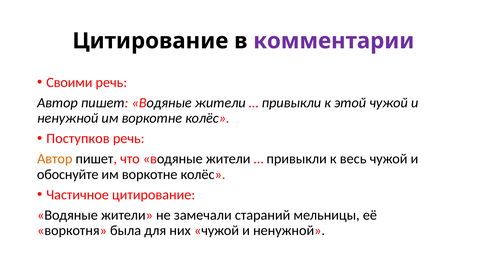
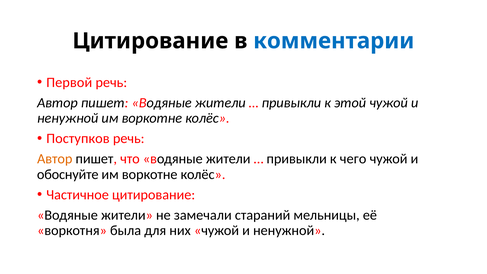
комментарии colour: purple -> blue (334, 41)
Своими: Своими -> Первой (69, 82)
весь: весь -> чего (353, 159)
